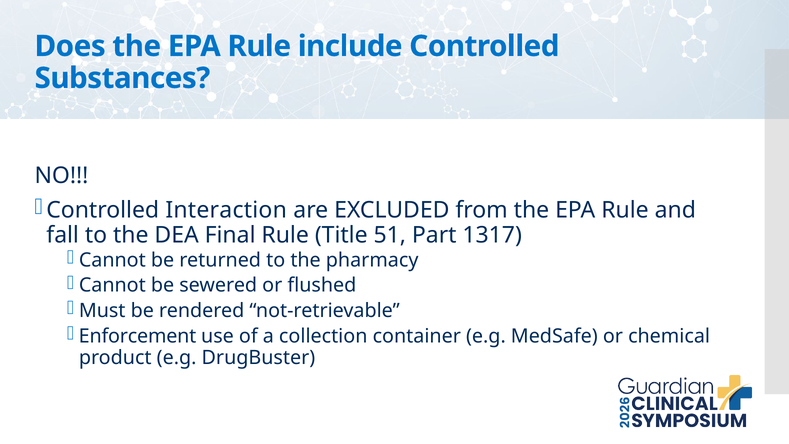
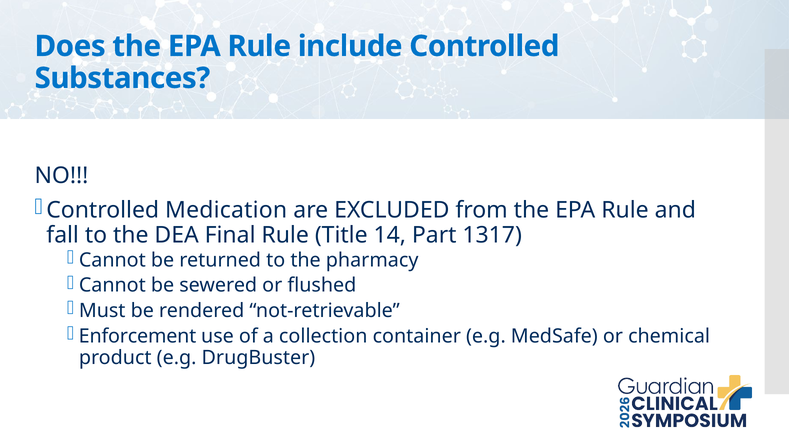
Interaction: Interaction -> Medication (226, 210)
51: 51 -> 14 (390, 235)
